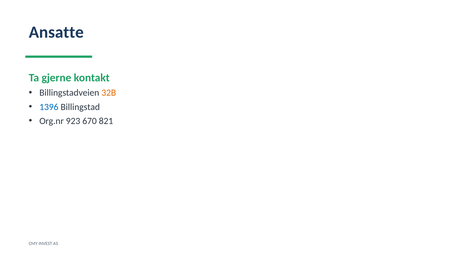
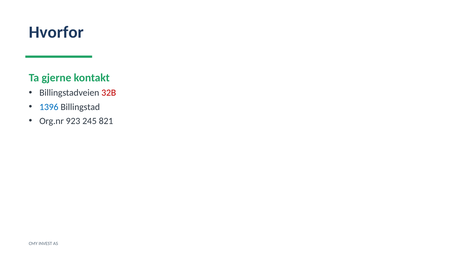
Ansatte: Ansatte -> Hvorfor (56, 32)
32B colour: orange -> red (109, 93)
670: 670 -> 245 (90, 121)
